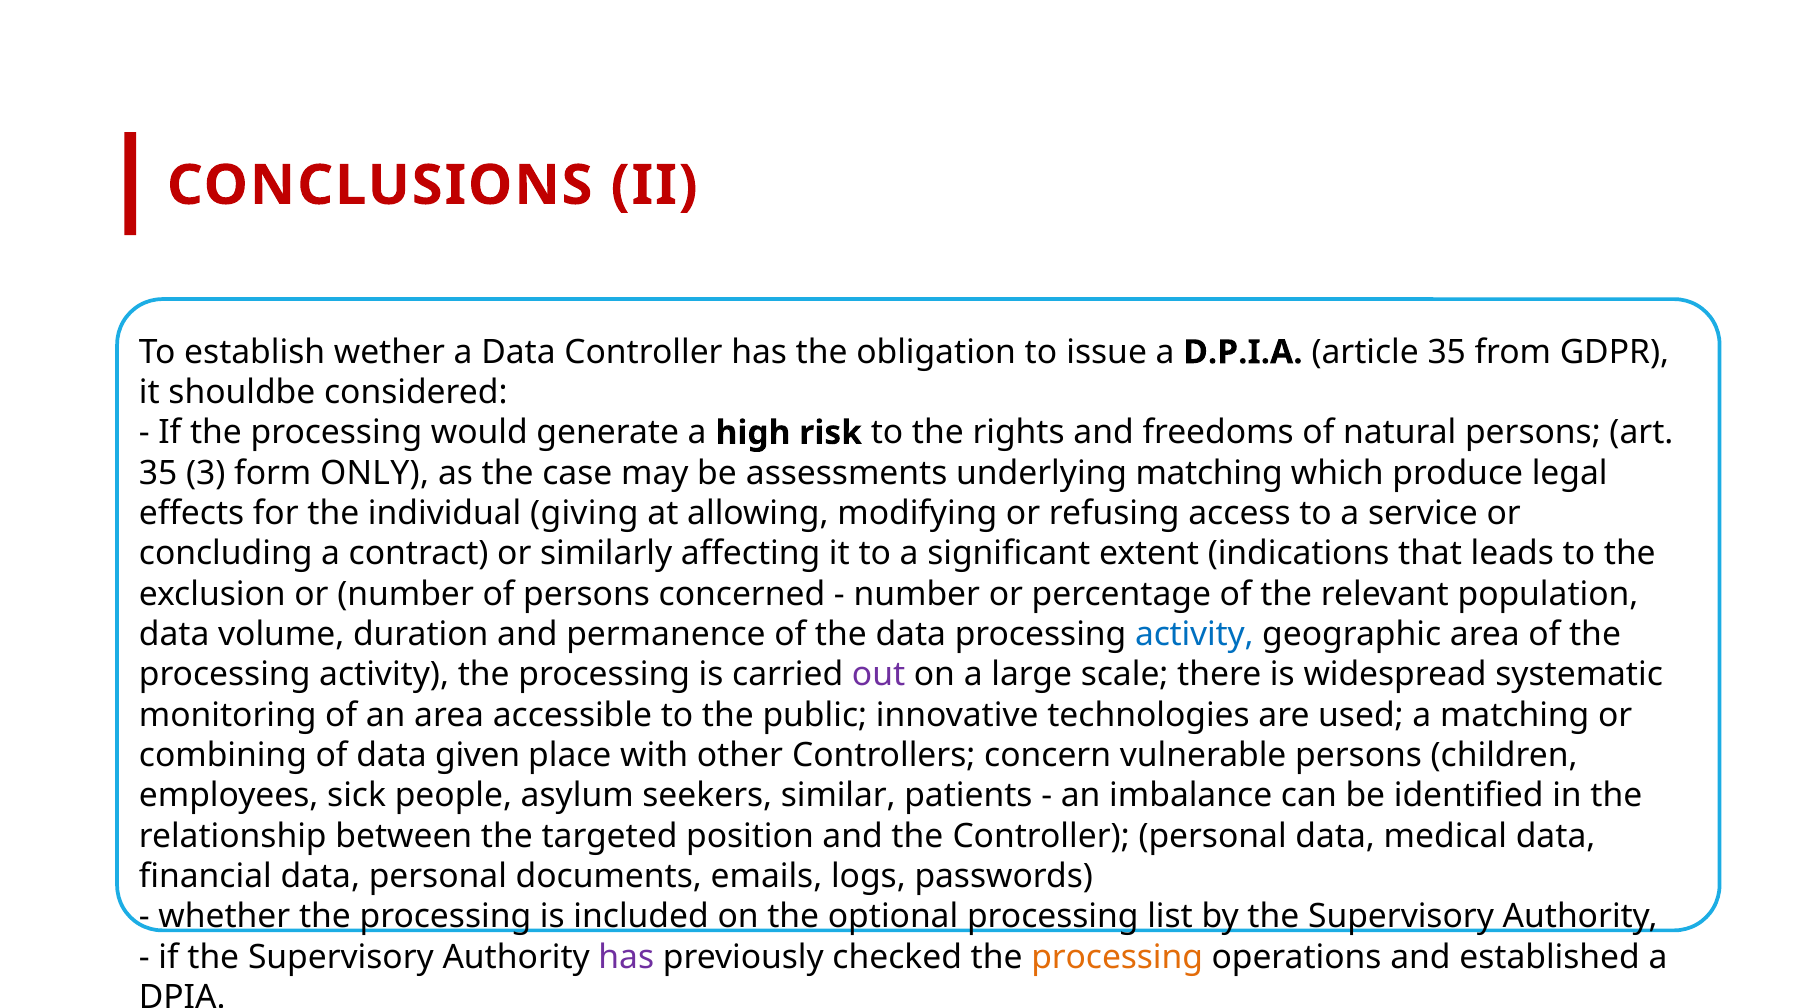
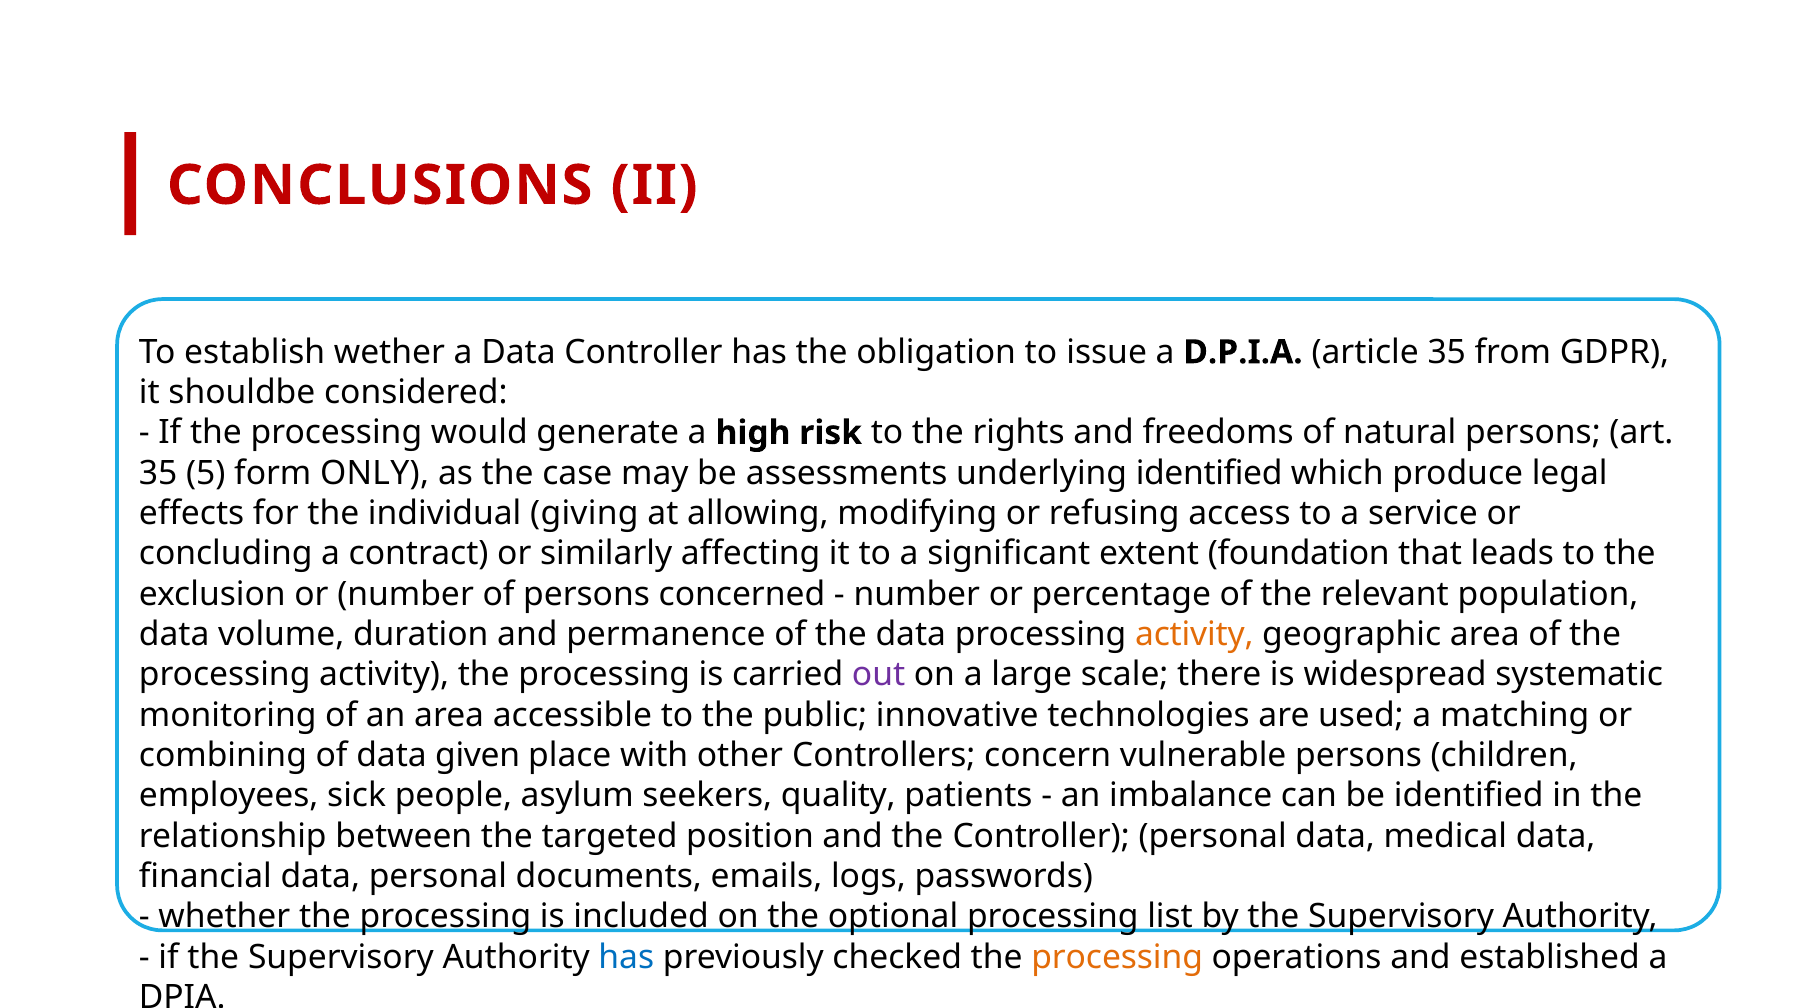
3: 3 -> 5 (206, 473)
underlying matching: matching -> identified (1209, 473)
indications: indications -> foundation (1299, 554)
activity colour: blue -> orange (1194, 635)
similar: similar -> quality (838, 796)
has colour: purple -> blue (626, 958)
